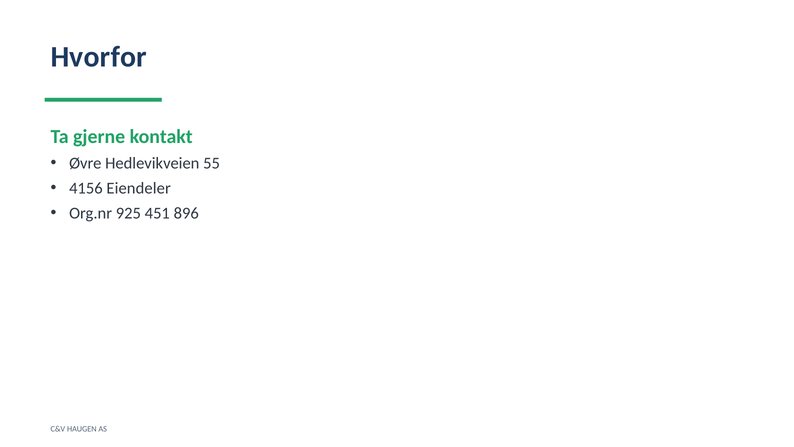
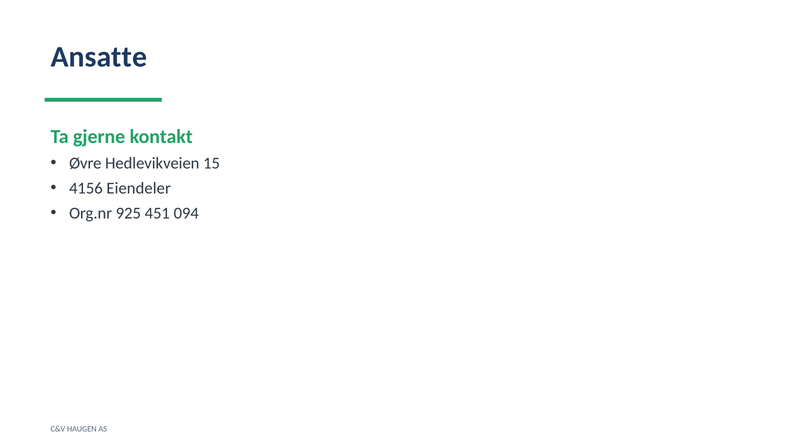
Hvorfor: Hvorfor -> Ansatte (99, 57)
55: 55 -> 15 (212, 163)
896: 896 -> 094 (186, 213)
